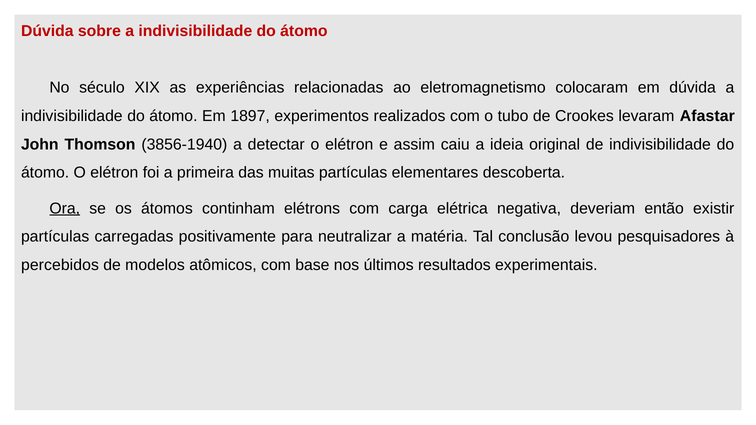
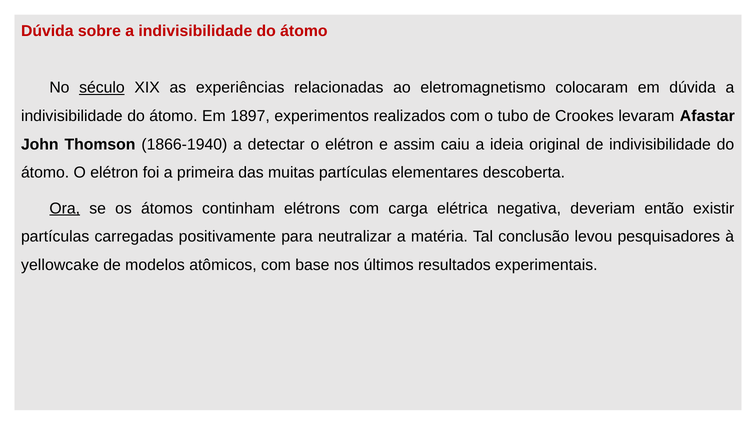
século underline: none -> present (102, 88)
3856-1940: 3856-1940 -> 1866-1940 (184, 144)
percebidos: percebidos -> yellowcake (60, 265)
